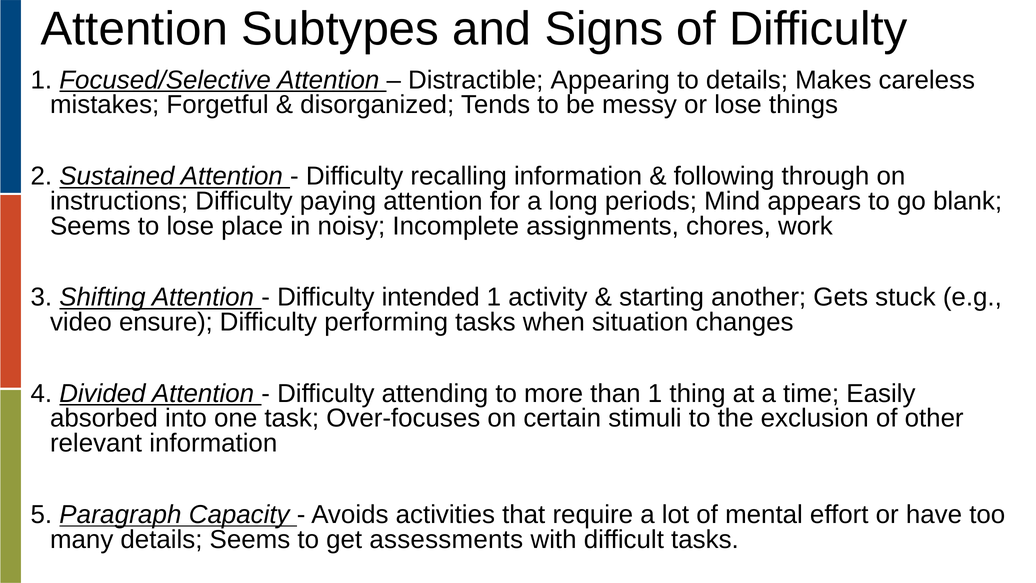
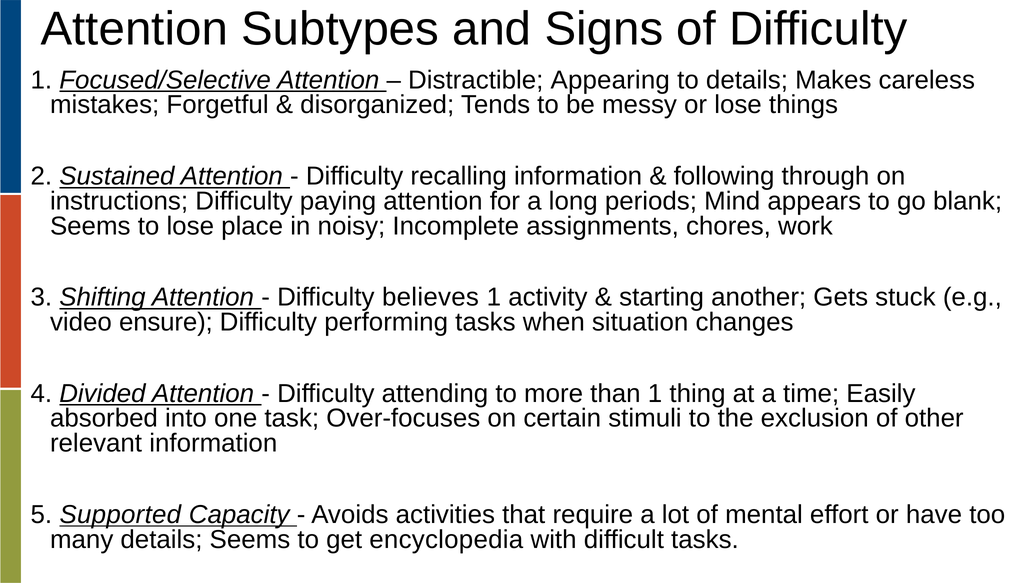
intended: intended -> believes (430, 297)
Paragraph: Paragraph -> Supported (120, 514)
assessments: assessments -> encyclopedia (446, 539)
